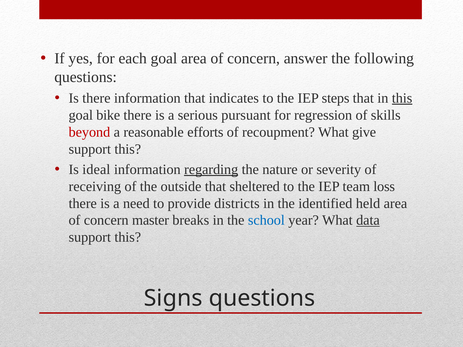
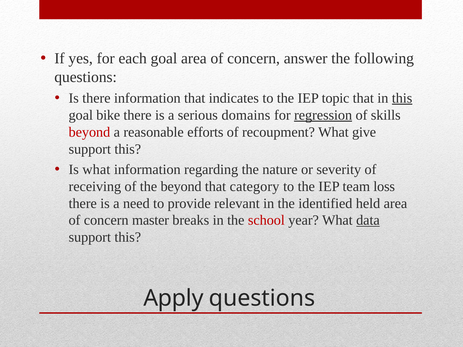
steps: steps -> topic (336, 98)
pursuant: pursuant -> domains (246, 115)
regression underline: none -> present (323, 115)
Is ideal: ideal -> what (96, 170)
regarding underline: present -> none (211, 170)
the outside: outside -> beyond (181, 187)
sheltered: sheltered -> category (255, 187)
districts: districts -> relevant (237, 204)
school colour: blue -> red (266, 220)
Signs: Signs -> Apply (173, 298)
